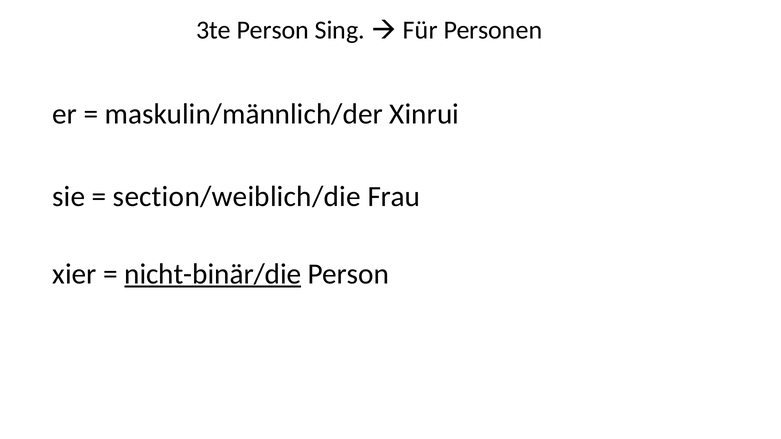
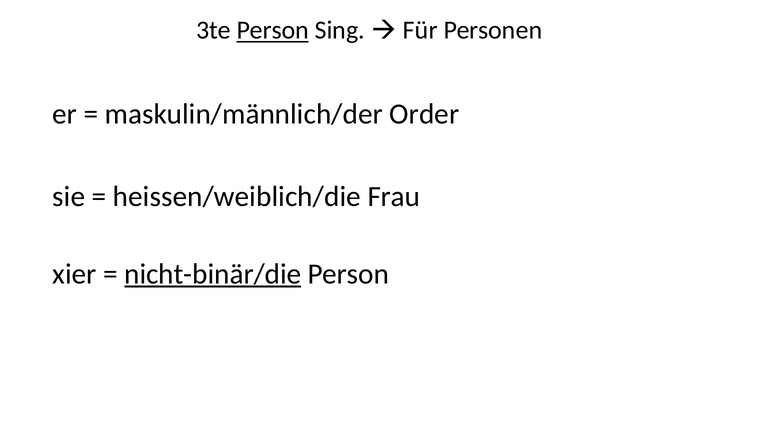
Person underline: none -> present (273, 30)
Xinrui: Xinrui -> Order (424, 114)
section/weiblich/die: section/weiblich/die -> heissen/weiblich/die (237, 197)
